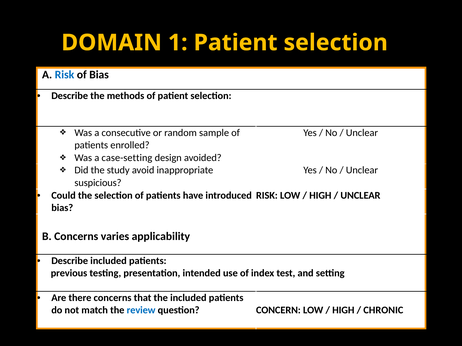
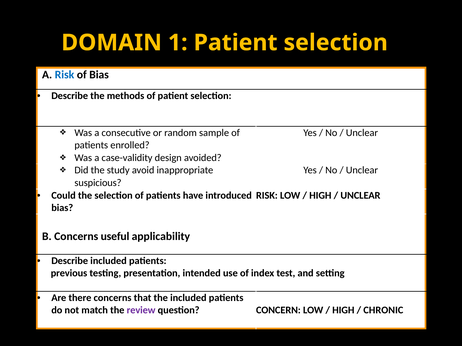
case-setting: case-setting -> case-validity (127, 158)
varies: varies -> useful (115, 237)
review colour: blue -> purple (141, 311)
